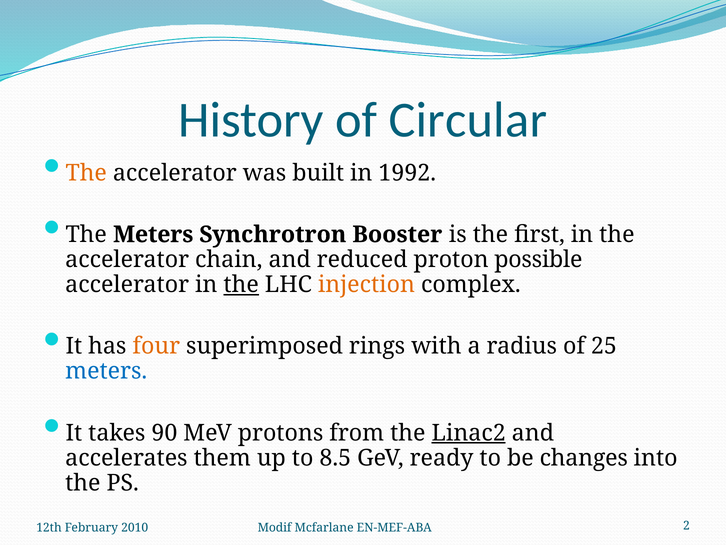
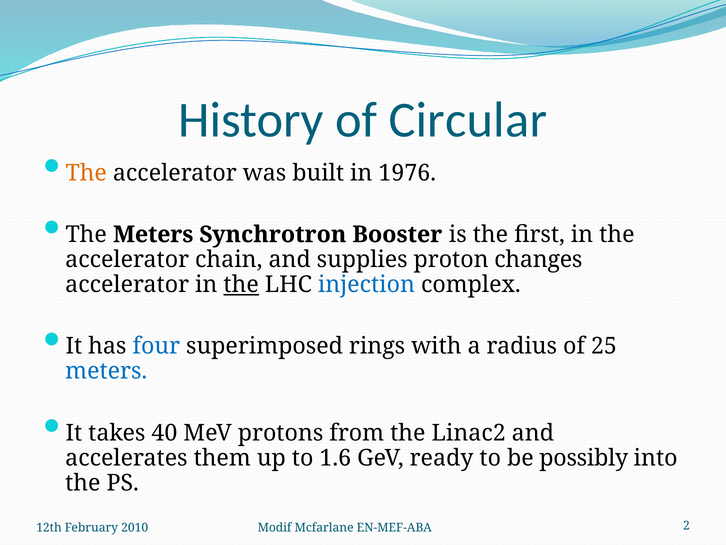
1992: 1992 -> 1976 (407, 173)
reduced: reduced -> supplies (362, 259)
possible: possible -> changes (538, 259)
injection colour: orange -> blue (366, 284)
four colour: orange -> blue (156, 346)
90: 90 -> 40 (164, 432)
Linac2 underline: present -> none (469, 432)
8.5: 8.5 -> 1.6 (335, 458)
changes: changes -> possibly (584, 458)
